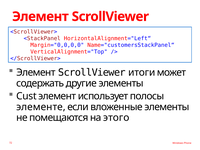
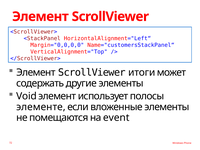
Cust: Cust -> Void (26, 96)
этого: этого -> event (116, 118)
